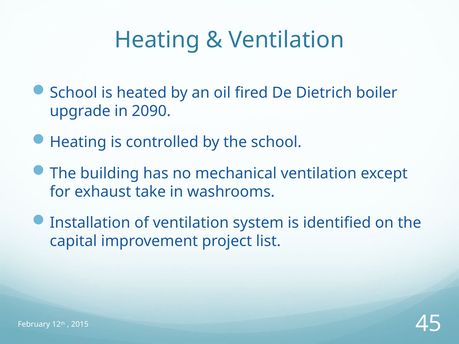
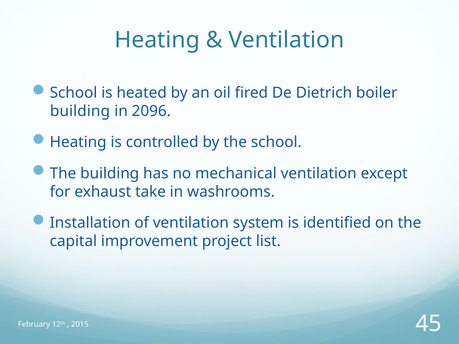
upgrade: upgrade -> building (80, 111)
2090: 2090 -> 2096 (151, 111)
